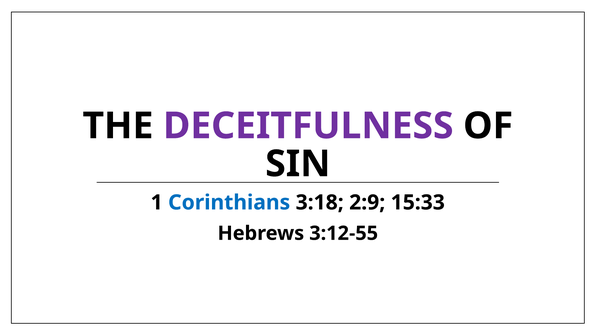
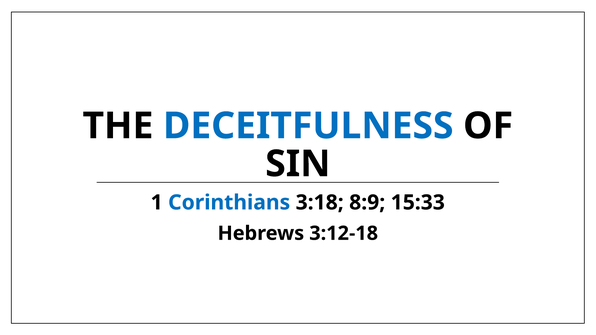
DECEITFULNESS colour: purple -> blue (308, 126)
2:9: 2:9 -> 8:9 (367, 203)
3:12-55: 3:12-55 -> 3:12-18 (344, 233)
